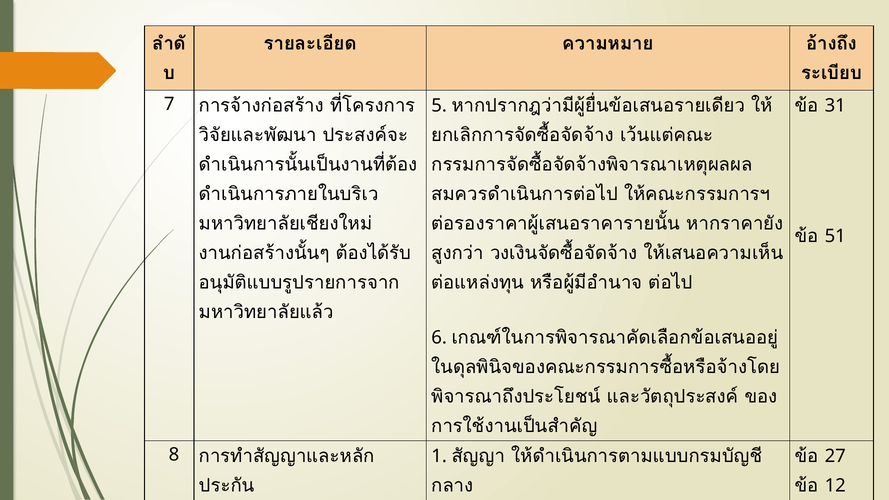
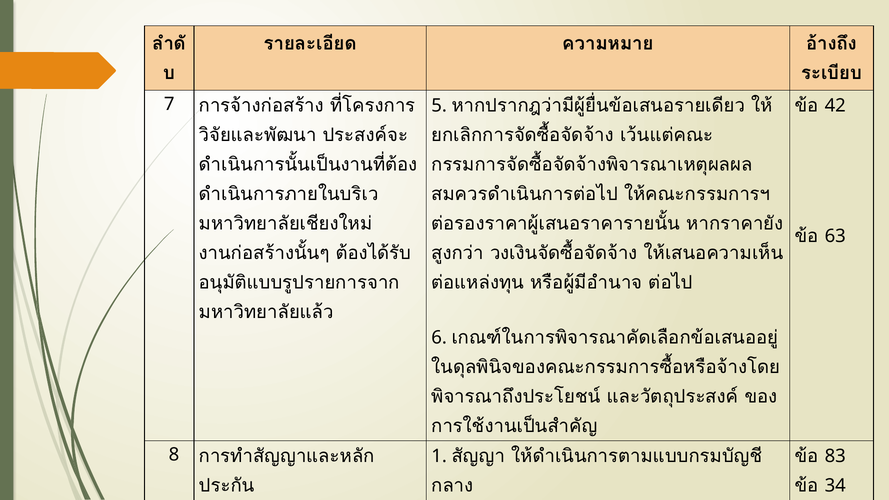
31: 31 -> 42 (835, 105)
51: 51 -> 63 (835, 236)
27: 27 -> 83 (835, 456)
12: 12 -> 34 (835, 486)
